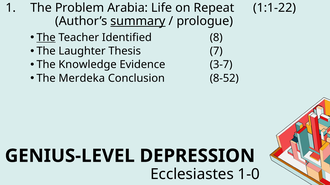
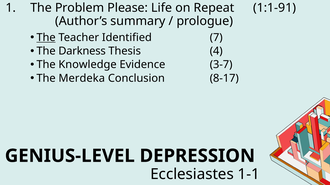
Arabia: Arabia -> Please (128, 8)
1:1-22: 1:1-22 -> 1:1-91 (275, 8)
summary underline: present -> none (138, 21)
8: 8 -> 7 (216, 38)
Laughter: Laughter -> Darkness (82, 51)
7: 7 -> 4 (216, 51)
8-52: 8-52 -> 8-17 (224, 78)
1-0: 1-0 -> 1-1 (249, 175)
